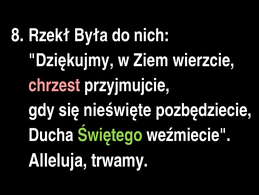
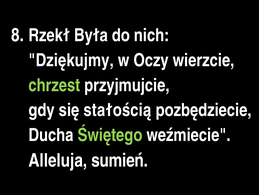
Ziem: Ziem -> Oczy (151, 60)
chrzest colour: pink -> light green (54, 85)
nieświęte: nieświęte -> stałością (117, 110)
trwamy: trwamy -> sumień (120, 160)
